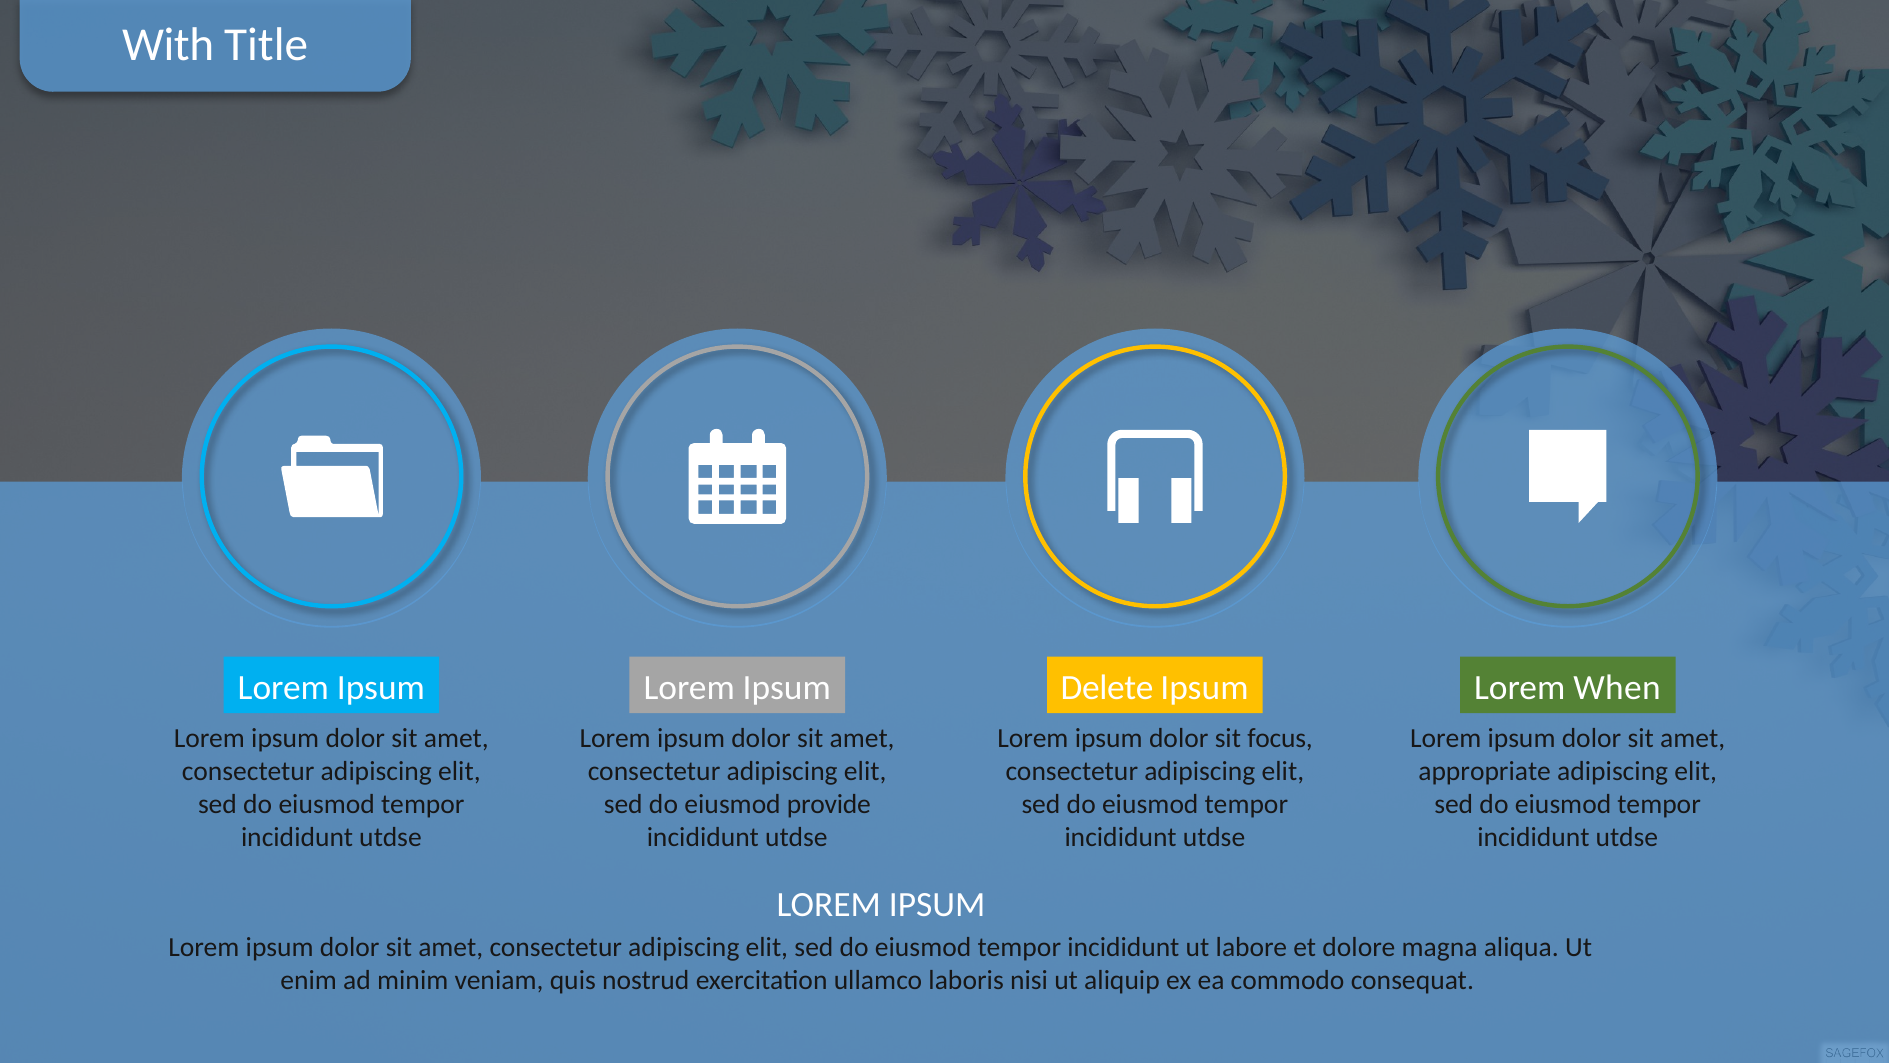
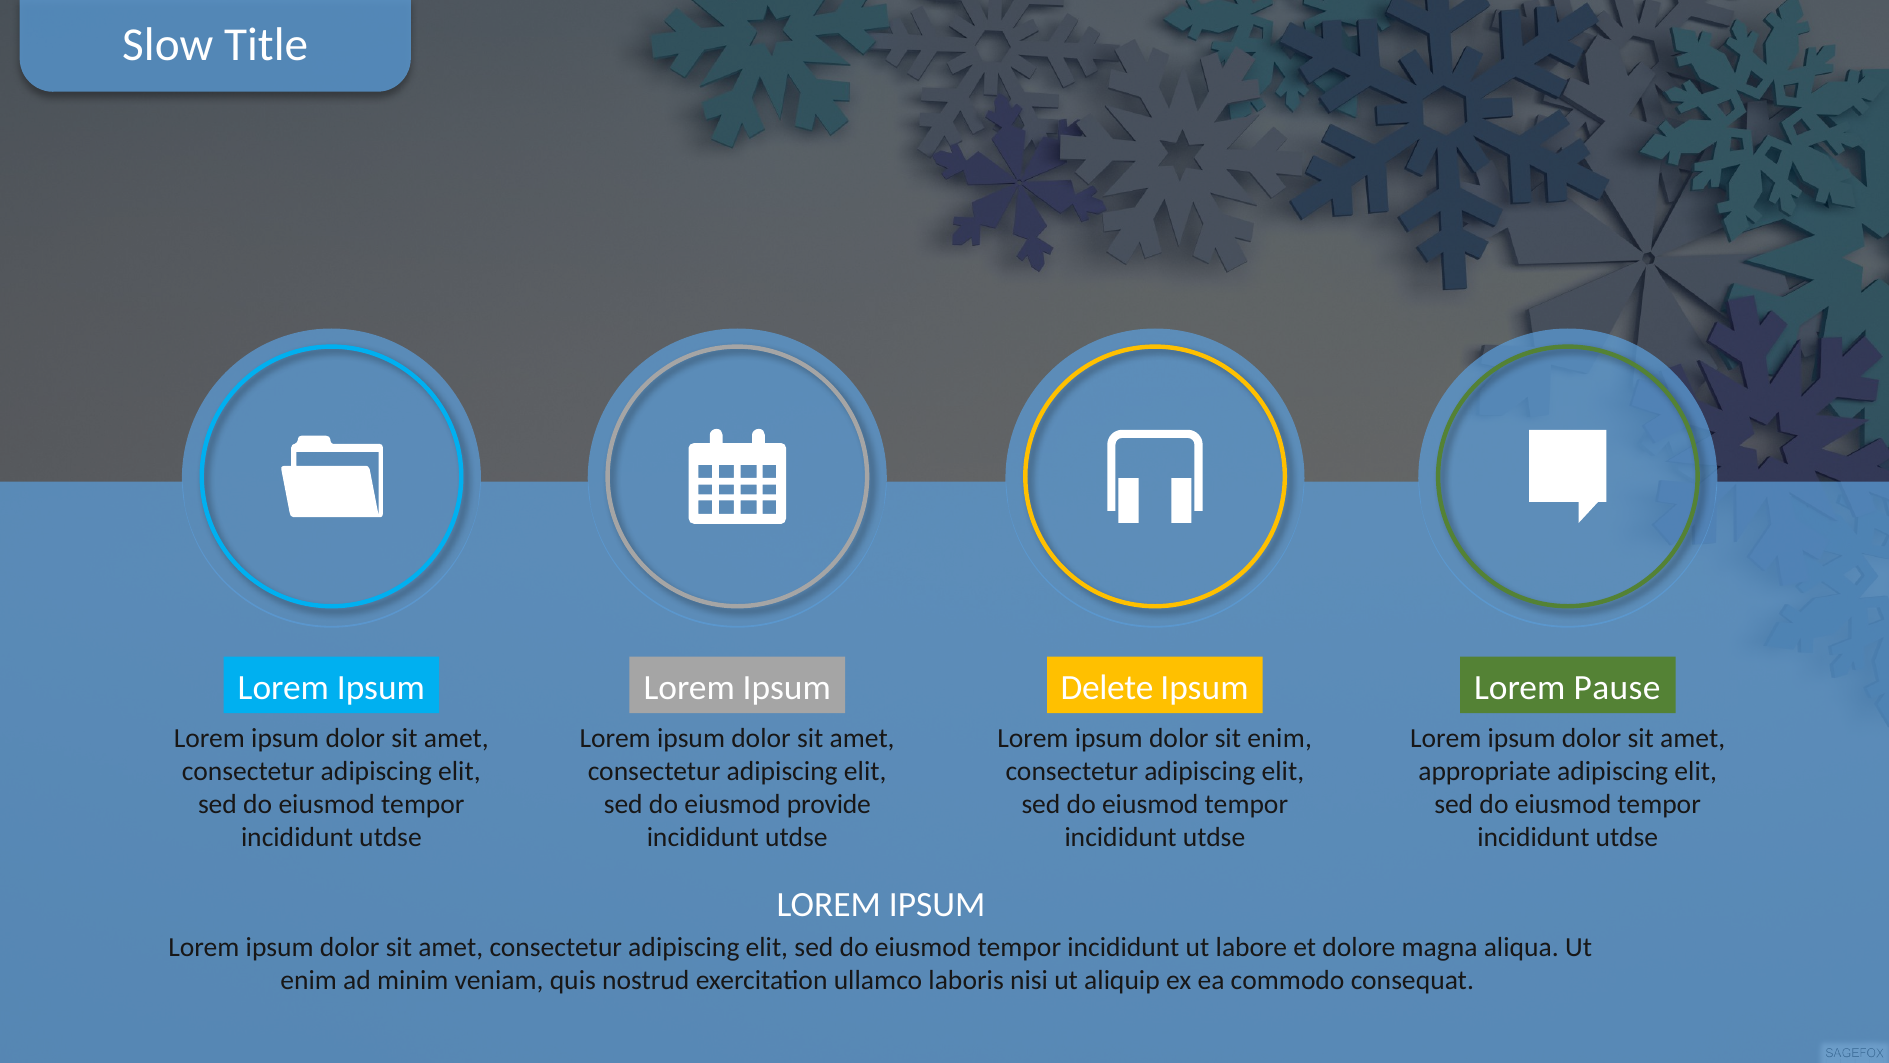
With: With -> Slow (168, 45)
When: When -> Pause (1617, 687)
sit focus: focus -> enim (1280, 738)
